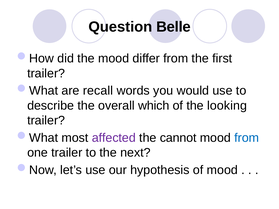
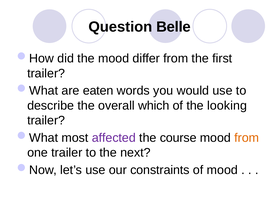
recall: recall -> eaten (98, 91)
cannot: cannot -> course (178, 138)
from colour: blue -> orange (247, 138)
hypothesis: hypothesis -> constraints (160, 170)
